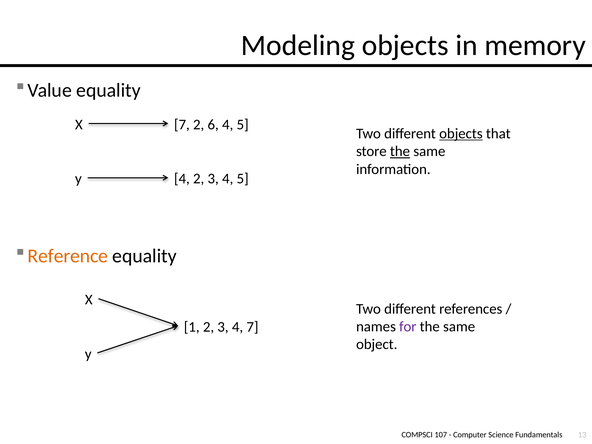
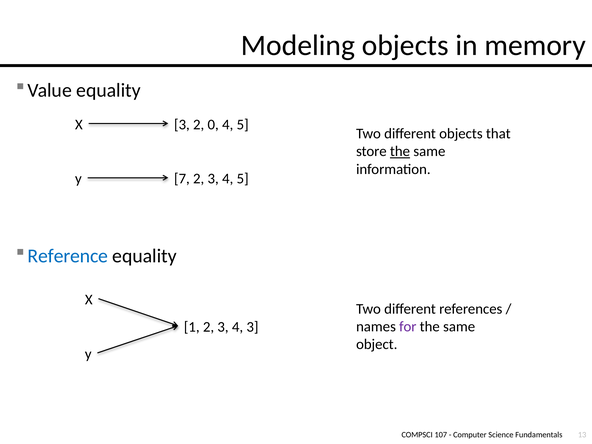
7: 7 -> 3 (182, 124)
6: 6 -> 0 (213, 124)
objects underline: present -> none (461, 134)
4: 4 -> 7 (182, 179)
Reference colour: orange -> blue (68, 256)
4 7: 7 -> 3 (252, 327)
